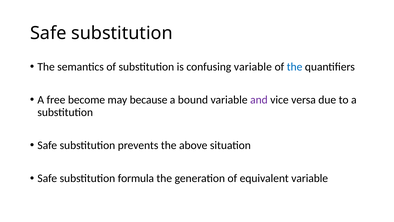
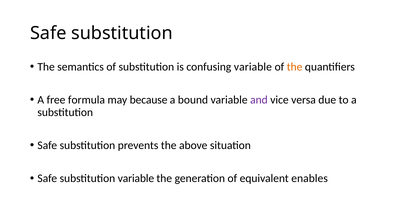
the colour: blue -> orange (295, 67)
become: become -> formula (86, 100)
substitution formula: formula -> variable (136, 178)
equivalent variable: variable -> enables (310, 178)
